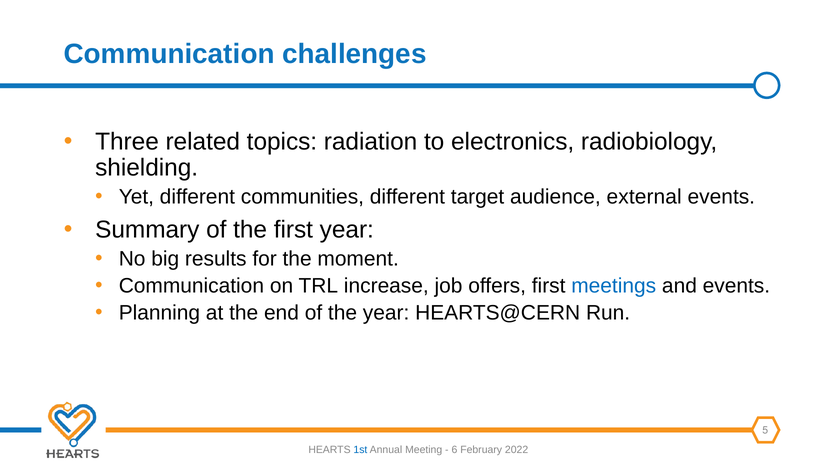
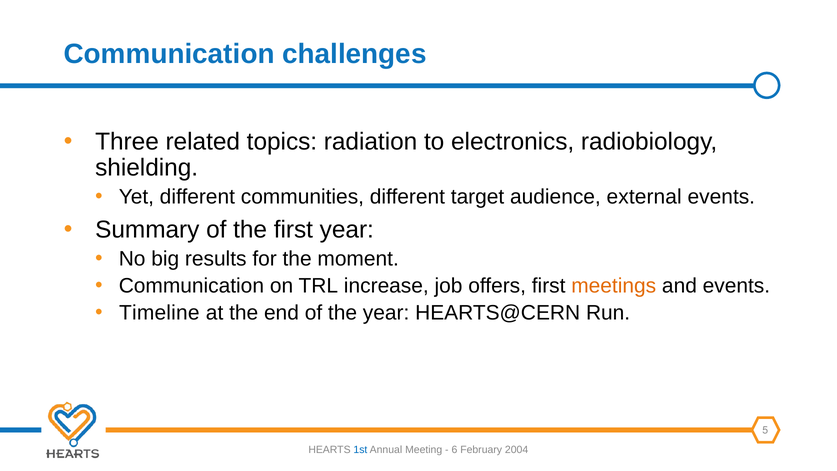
meetings colour: blue -> orange (614, 286)
Planning: Planning -> Timeline (159, 313)
2022: 2022 -> 2004 (517, 450)
